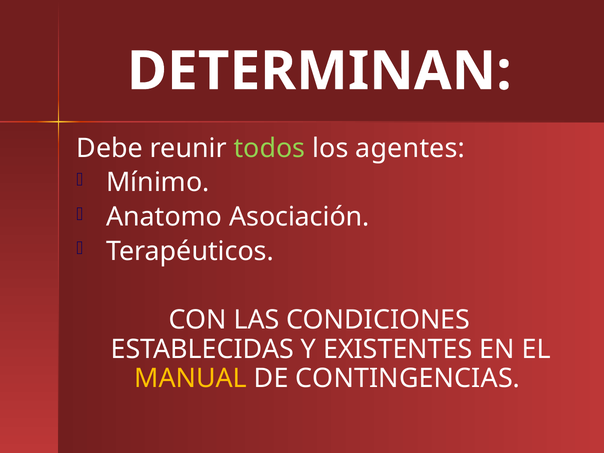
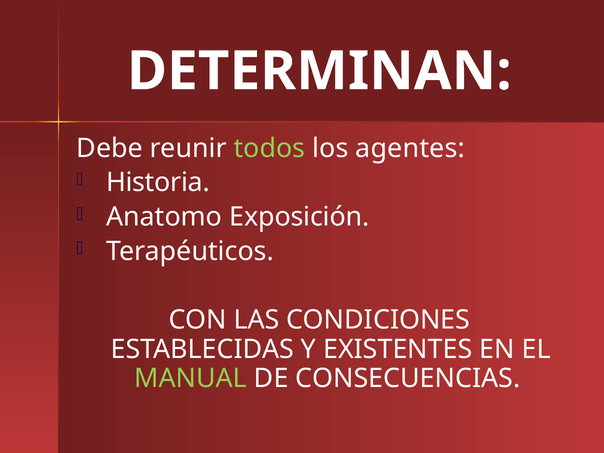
Mínimo: Mínimo -> Historia (158, 183)
Asociación: Asociación -> Exposición (299, 217)
MANUAL colour: yellow -> light green (191, 378)
CONTINGENCIAS: CONTINGENCIAS -> CONSECUENCIAS (408, 378)
